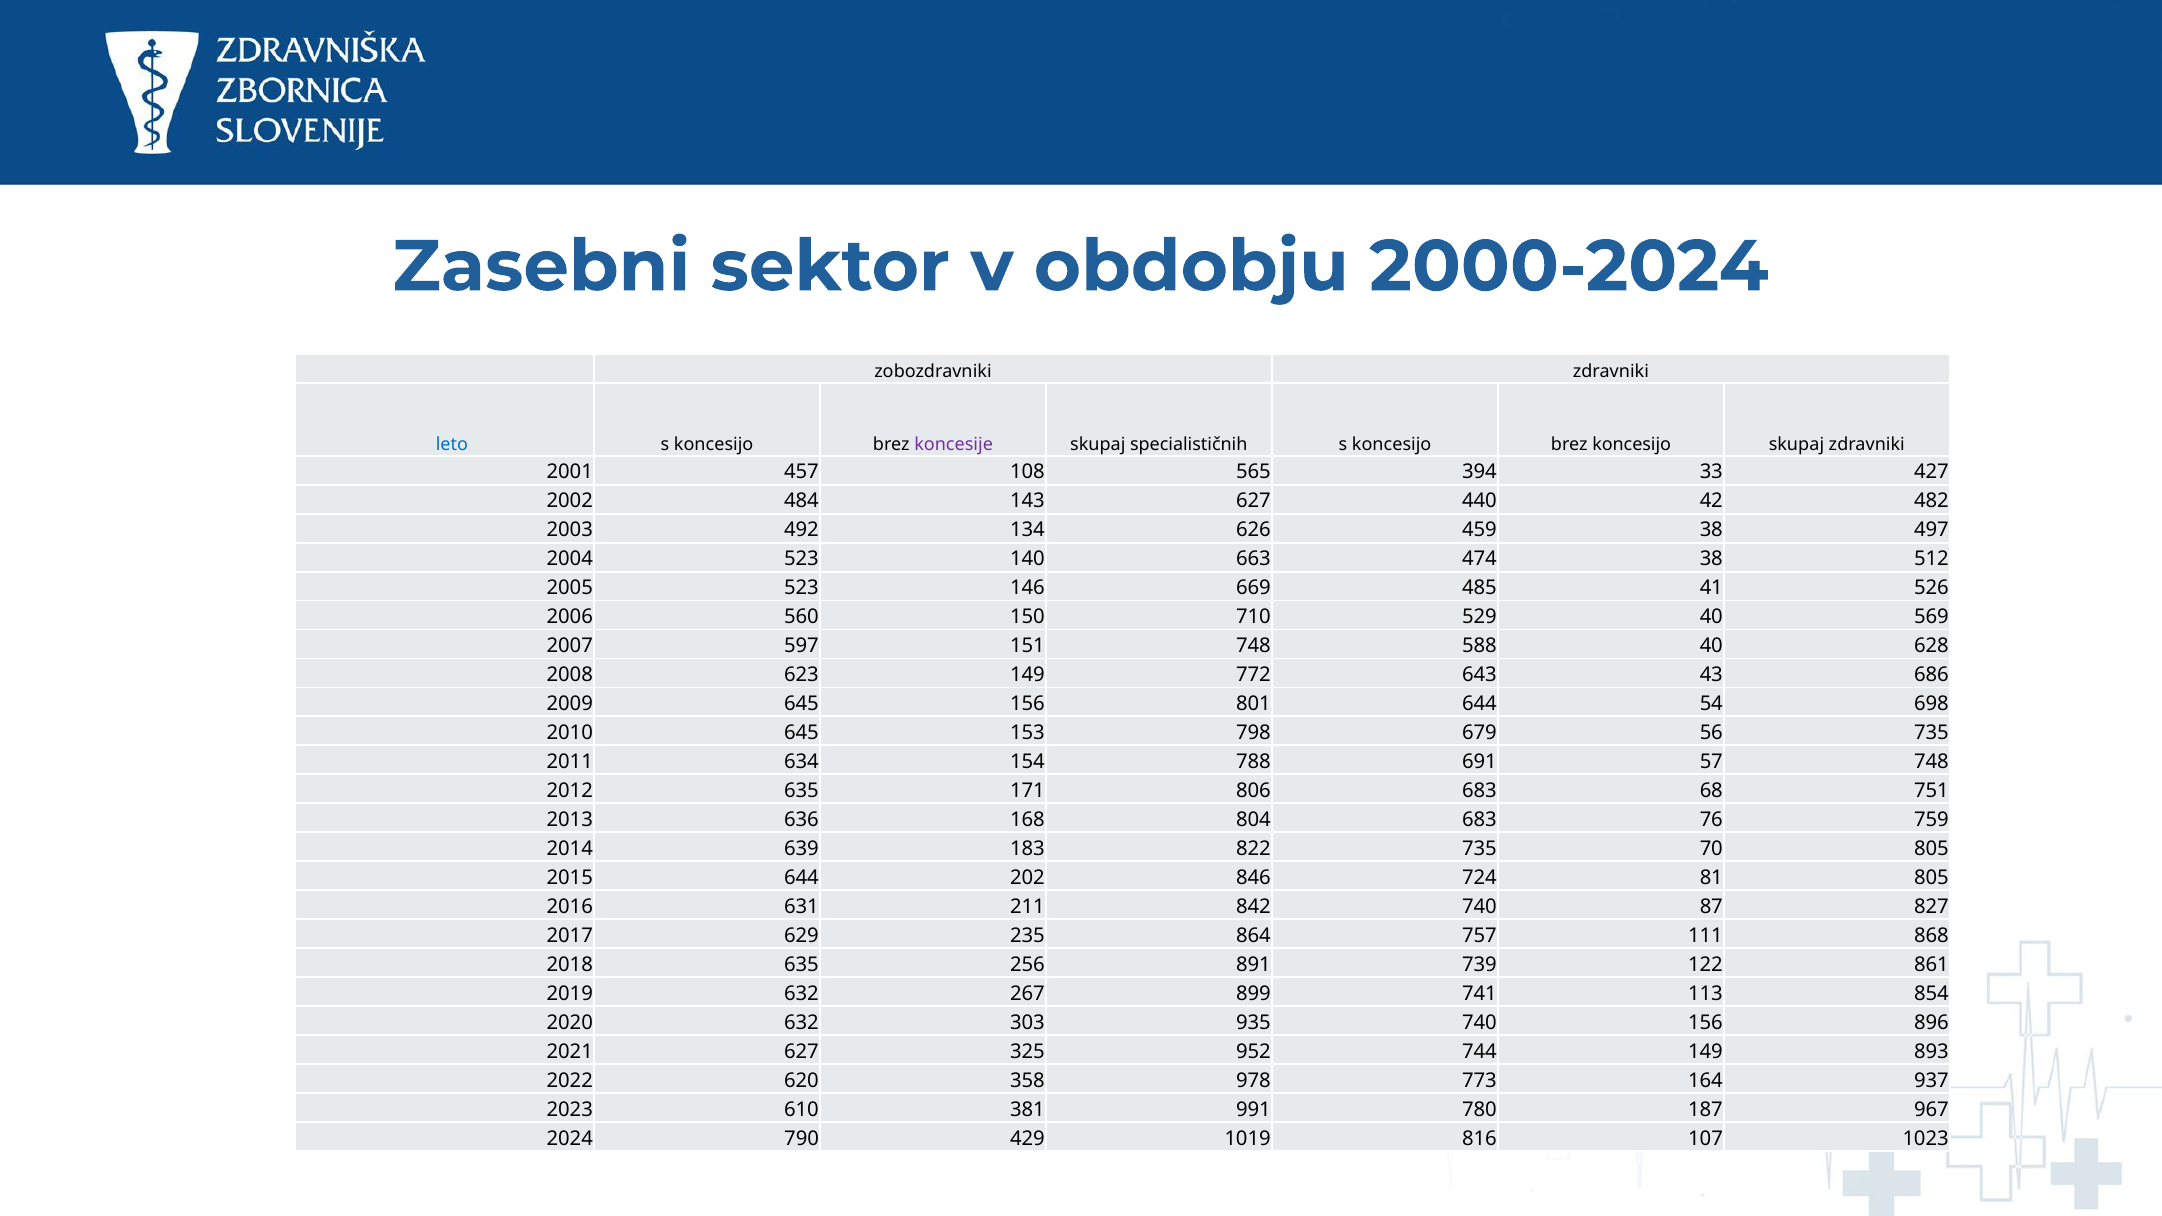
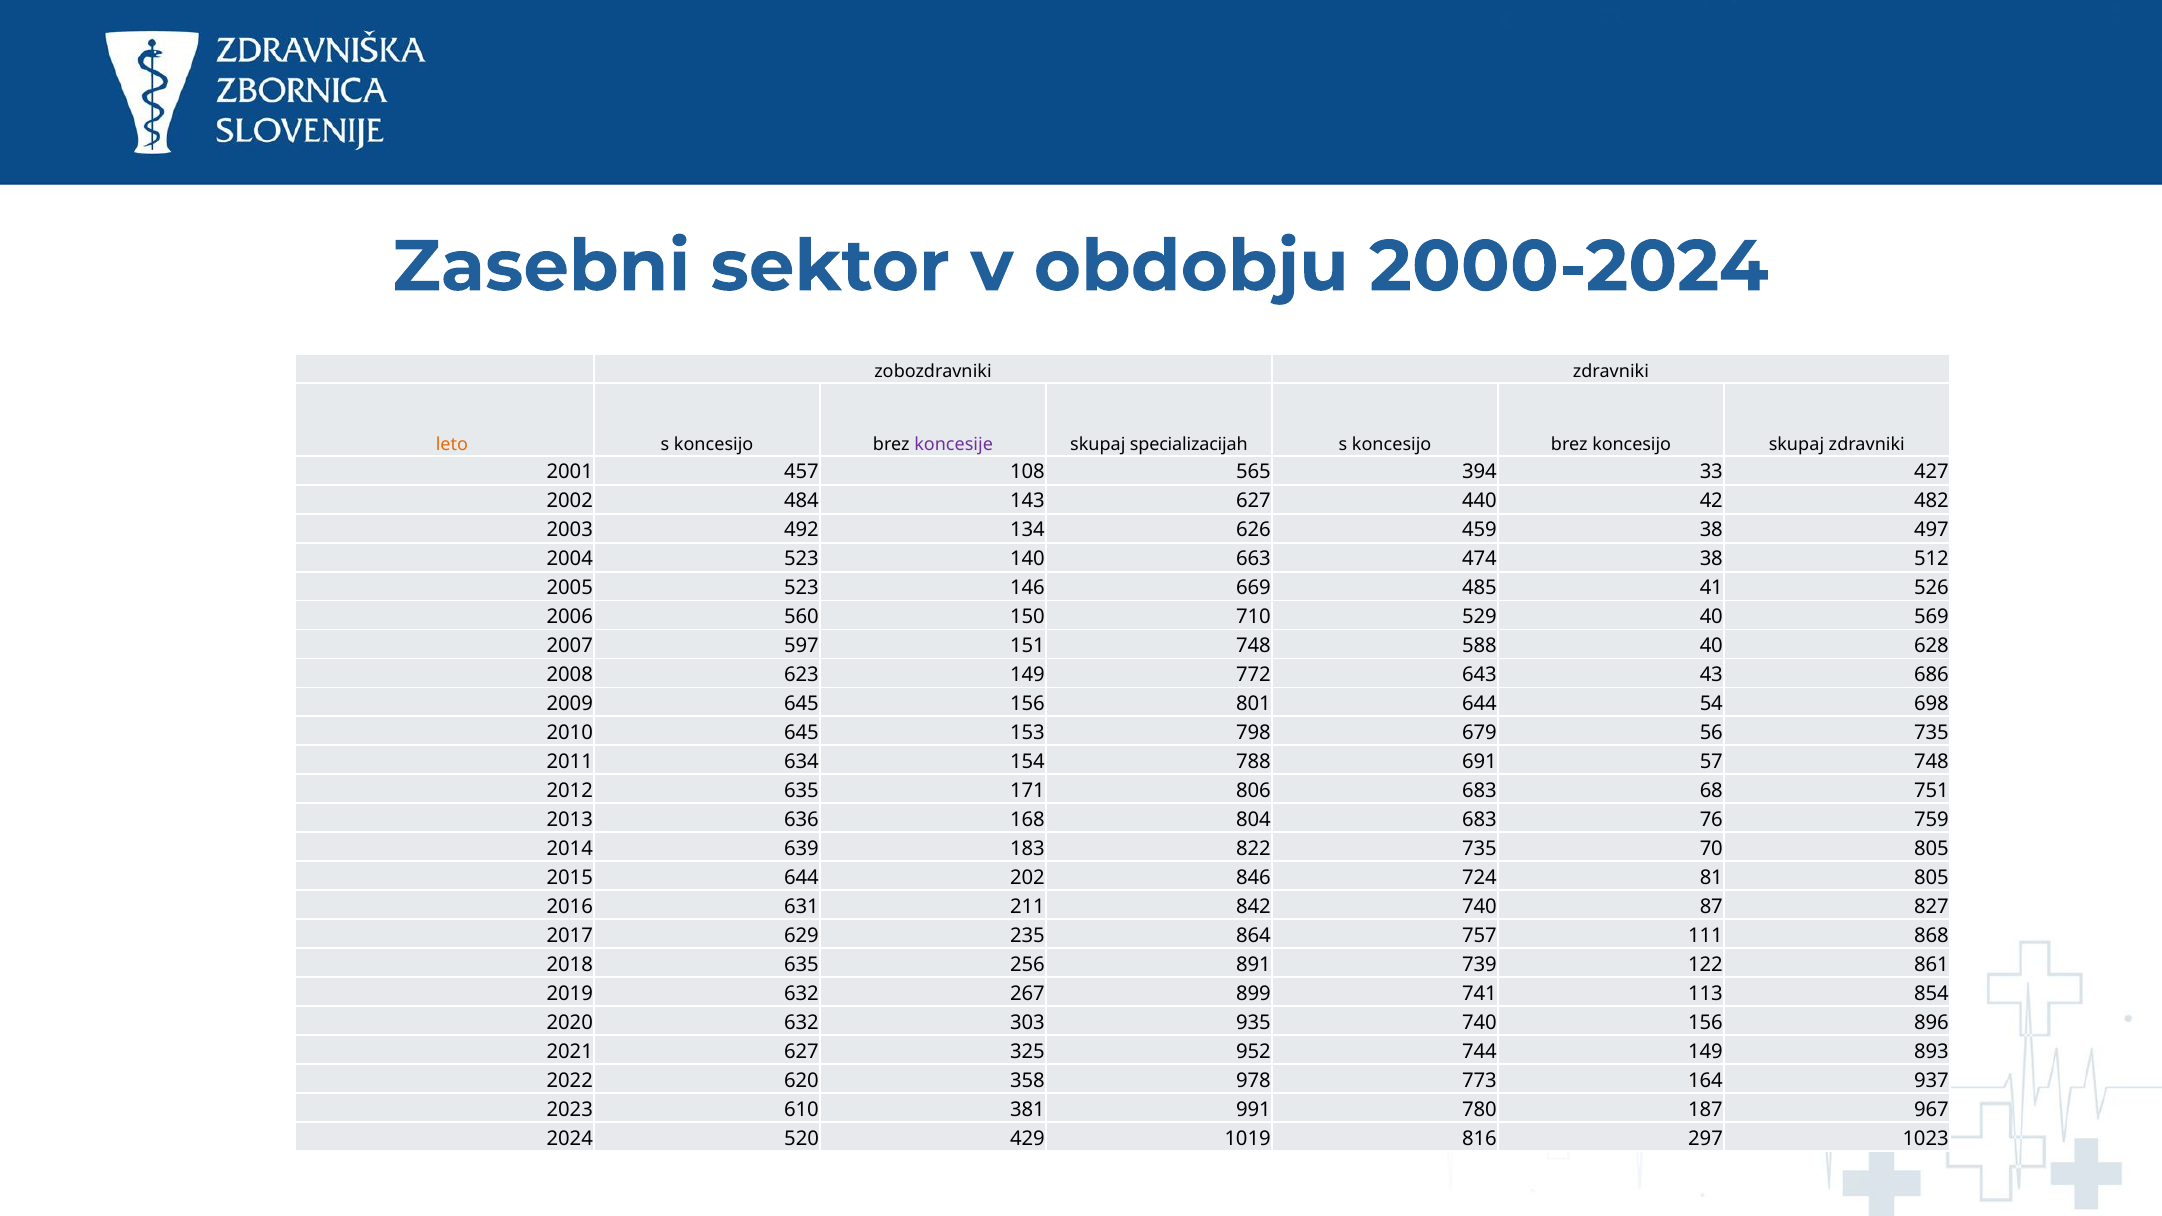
leto colour: blue -> orange (452, 444)
specialističnih: specialističnih -> specializacijah (1189, 444)
790: 790 -> 520 (802, 1139)
107: 107 -> 297 (1706, 1139)
